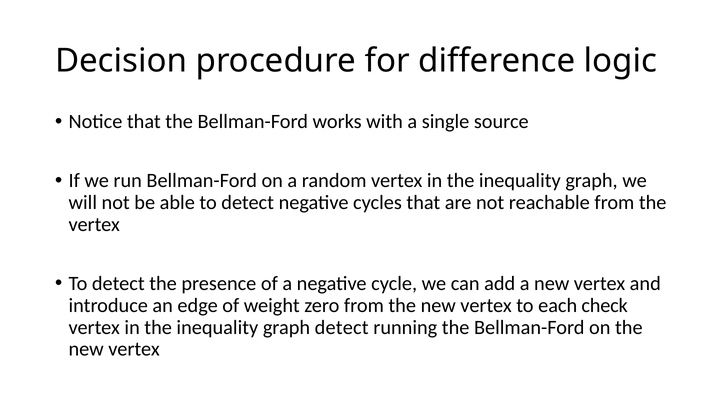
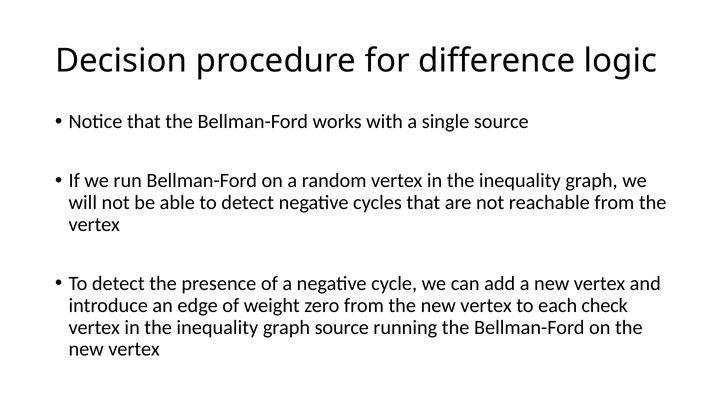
graph detect: detect -> source (342, 327)
